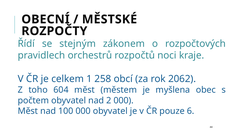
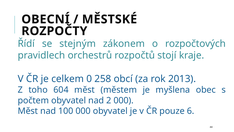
noci: noci -> stojí (167, 55)
1: 1 -> 0 (89, 79)
2062: 2062 -> 2013 (182, 79)
